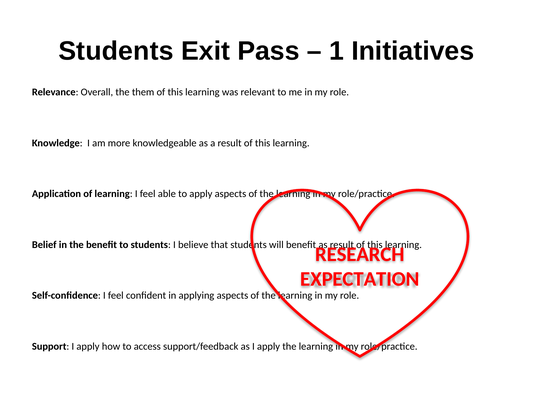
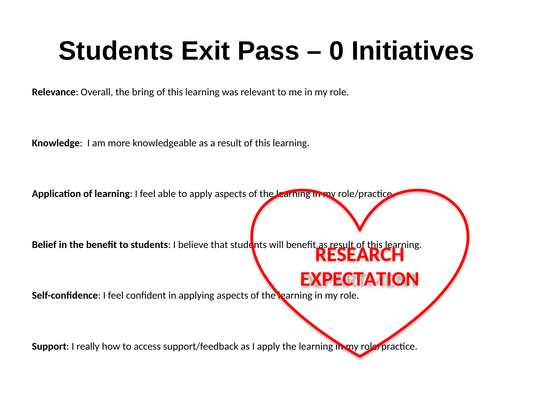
1: 1 -> 0 (337, 51)
them: them -> bring (143, 92)
Support I apply: apply -> really (88, 347)
